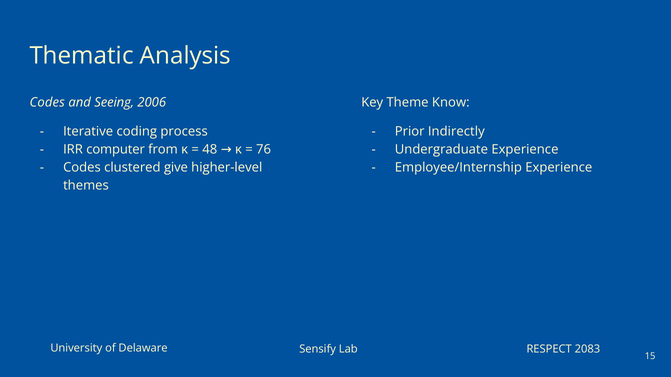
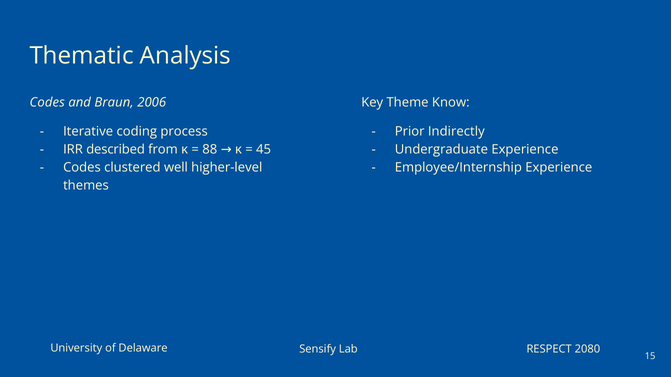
Seeing: Seeing -> Braun (114, 102)
computer: computer -> described (116, 150)
48: 48 -> 88 (210, 150)
76: 76 -> 45 (264, 150)
give: give -> well (176, 168)
2083: 2083 -> 2080 (587, 349)
